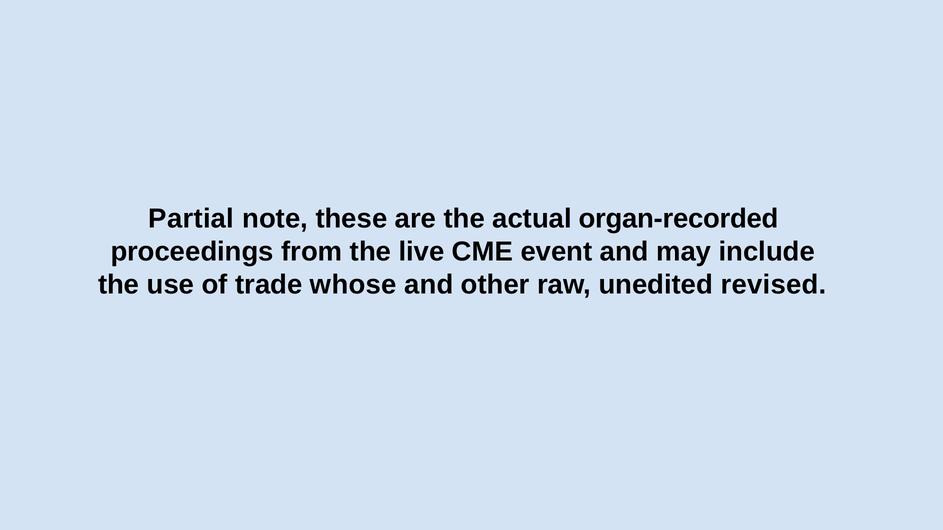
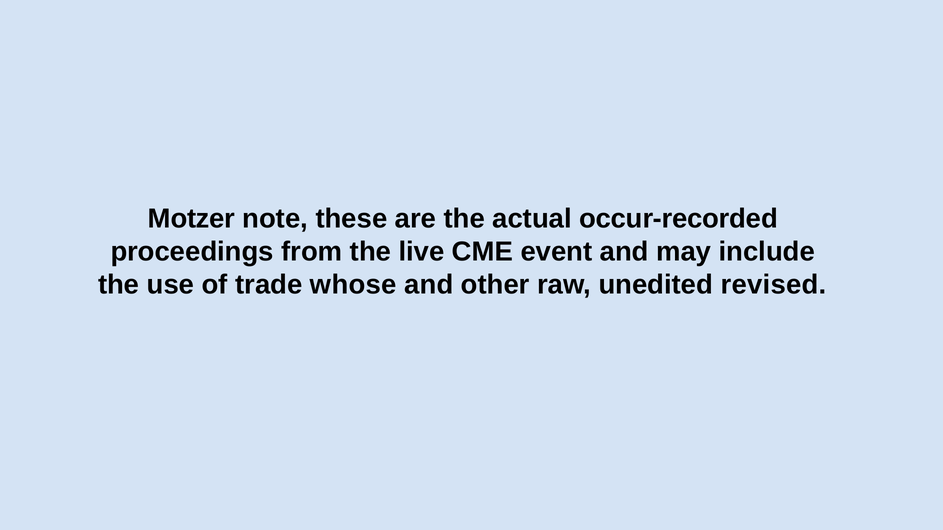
Partial: Partial -> Motzer (192, 219)
organ-recorded: organ-recorded -> occur-recorded (679, 219)
